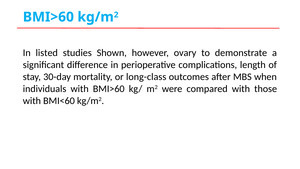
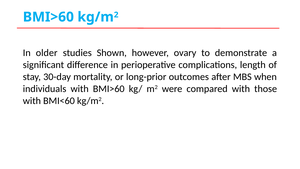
listed: listed -> older (47, 53)
long-class: long-class -> long-prior (146, 77)
